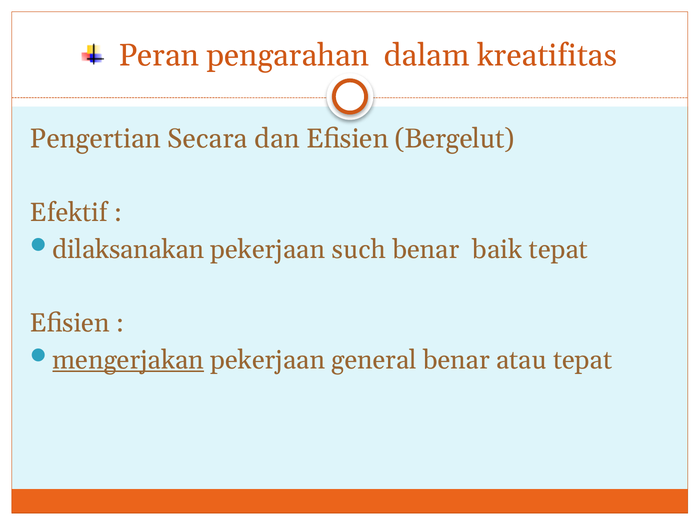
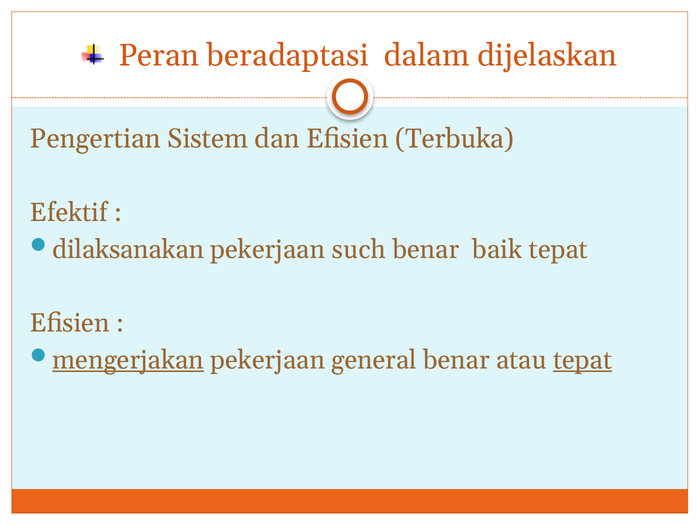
pengarahan: pengarahan -> beradaptasi (288, 56)
kreatifitas: kreatifitas -> dijelaskan (547, 56)
Secara: Secara -> Sistem (208, 139)
Bergelut: Bergelut -> Terbuka (455, 139)
tepat underline: none -> present (583, 360)
